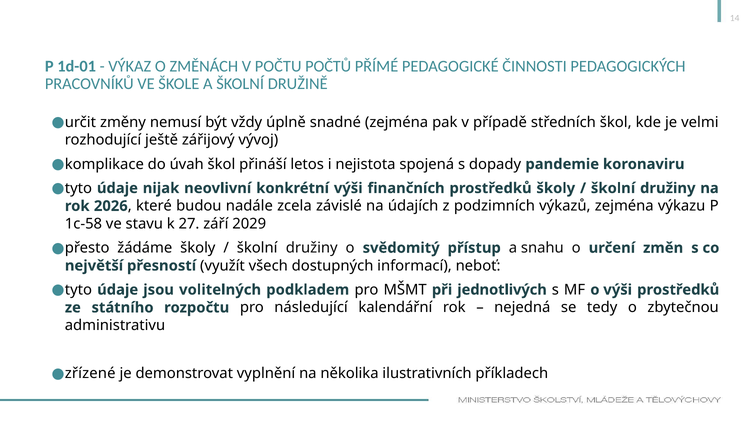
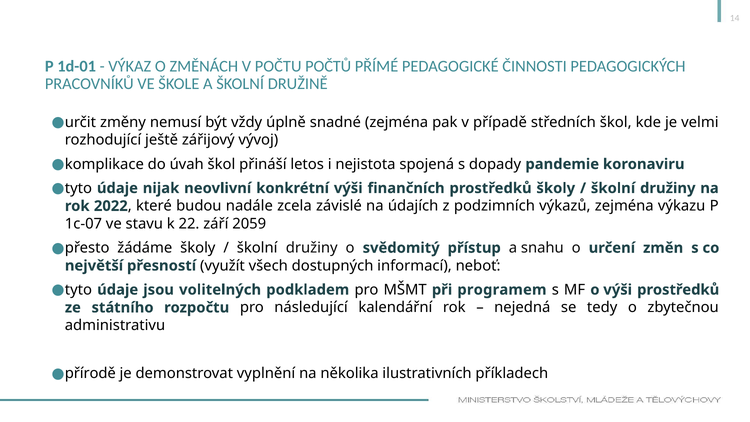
2026: 2026 -> 2022 (111, 206)
1c-58: 1c-58 -> 1c-07 (83, 224)
27: 27 -> 22 (189, 224)
2029: 2029 -> 2059 (249, 224)
jednotlivých: jednotlivých -> programem (502, 290)
zřízené: zřízené -> přírodě (90, 373)
